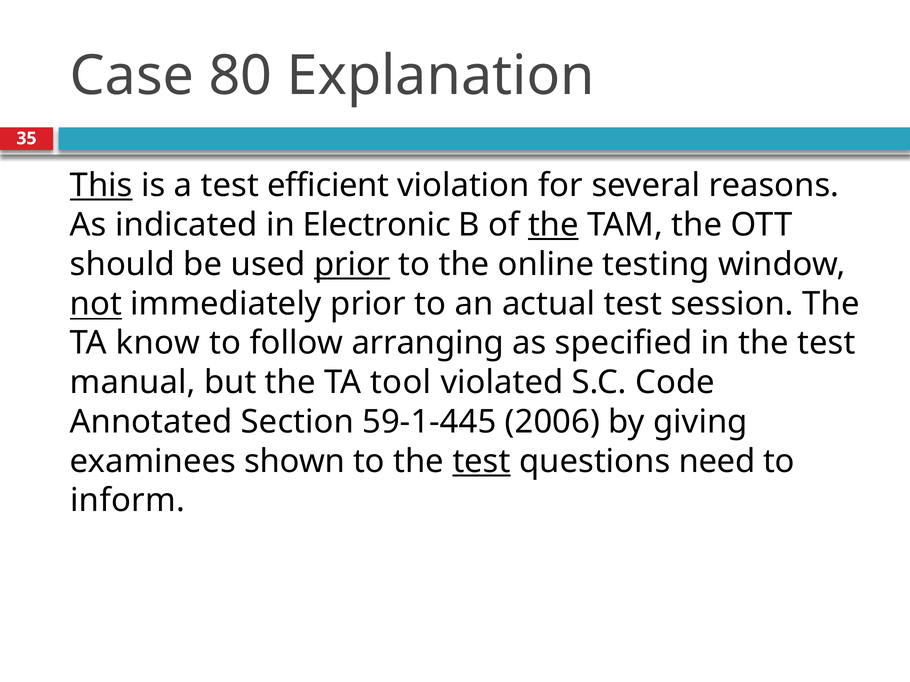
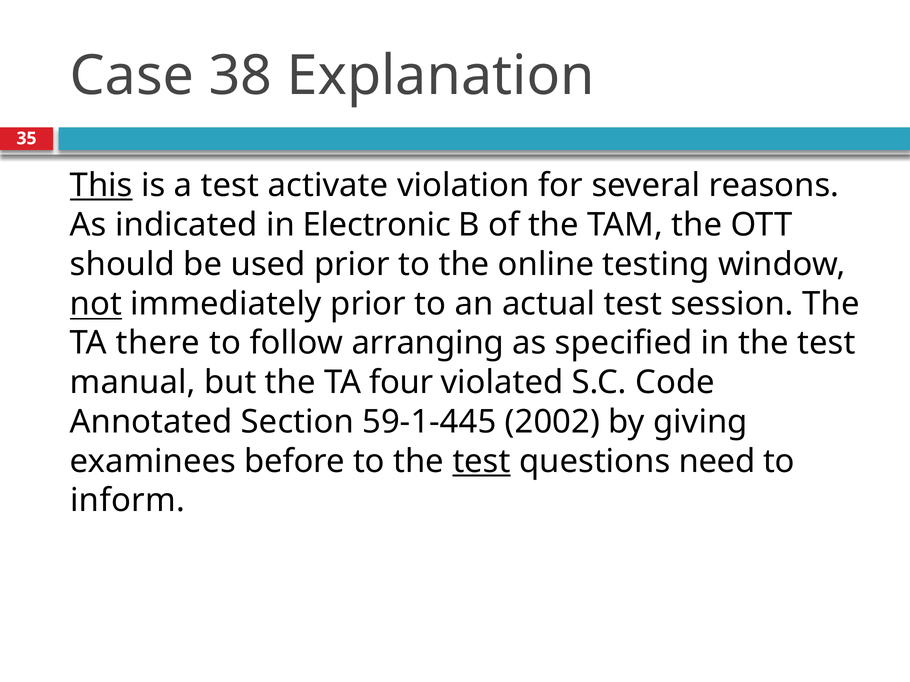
80: 80 -> 38 (240, 76)
efficient: efficient -> activate (328, 186)
the underline: present -> none (553, 225)
prior underline: present -> none (352, 265)
know: know -> there (158, 343)
tool: tool -> four (401, 383)
2006: 2006 -> 2002 (552, 422)
shown: shown -> before (295, 462)
